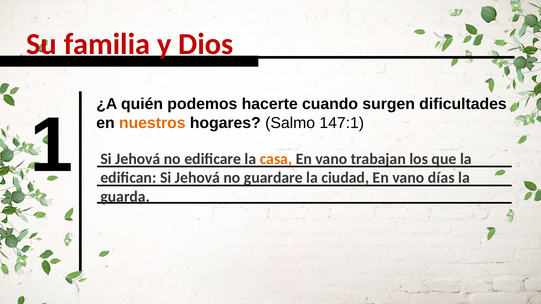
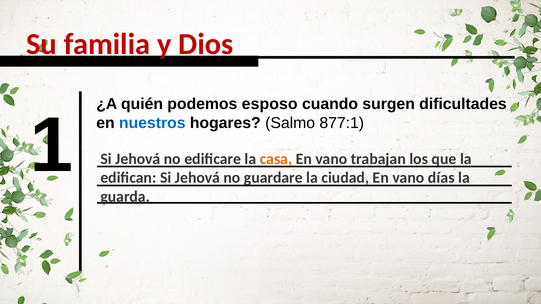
hacerte: hacerte -> esposo (270, 104)
nuestros colour: orange -> blue (152, 123)
147:1: 147:1 -> 877:1 (342, 123)
